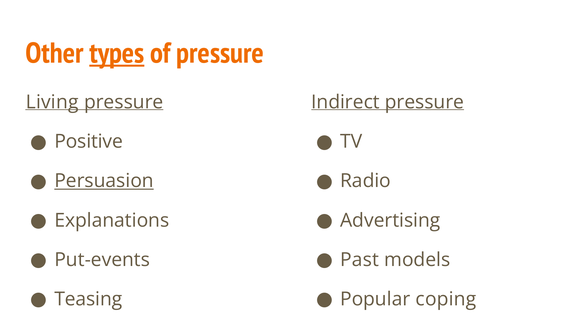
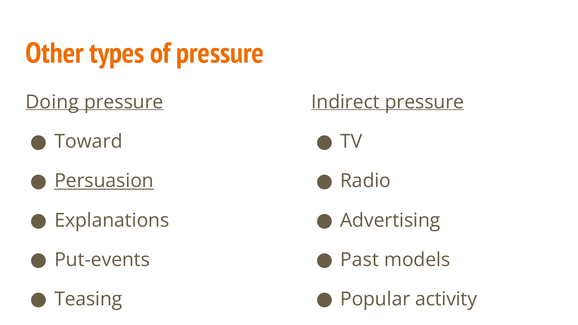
types underline: present -> none (117, 53)
Living: Living -> Doing (52, 102)
Positive: Positive -> Toward (89, 142)
coping: coping -> activity (446, 299)
